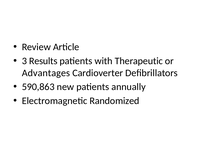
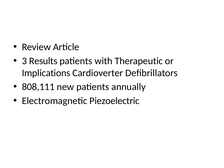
Advantages: Advantages -> Implications (46, 73)
590,863: 590,863 -> 808,111 (38, 87)
Randomized: Randomized -> Piezoelectric (114, 101)
